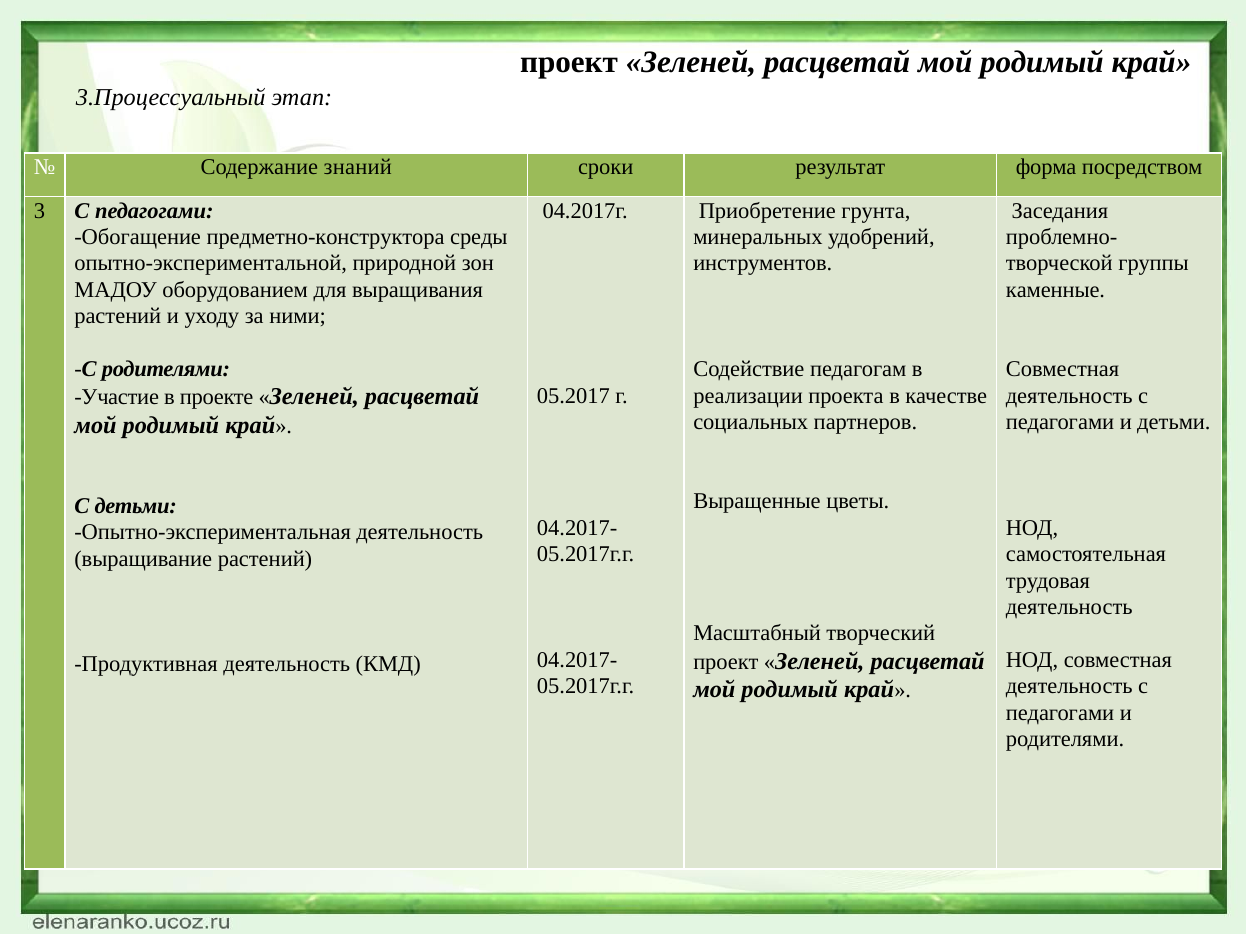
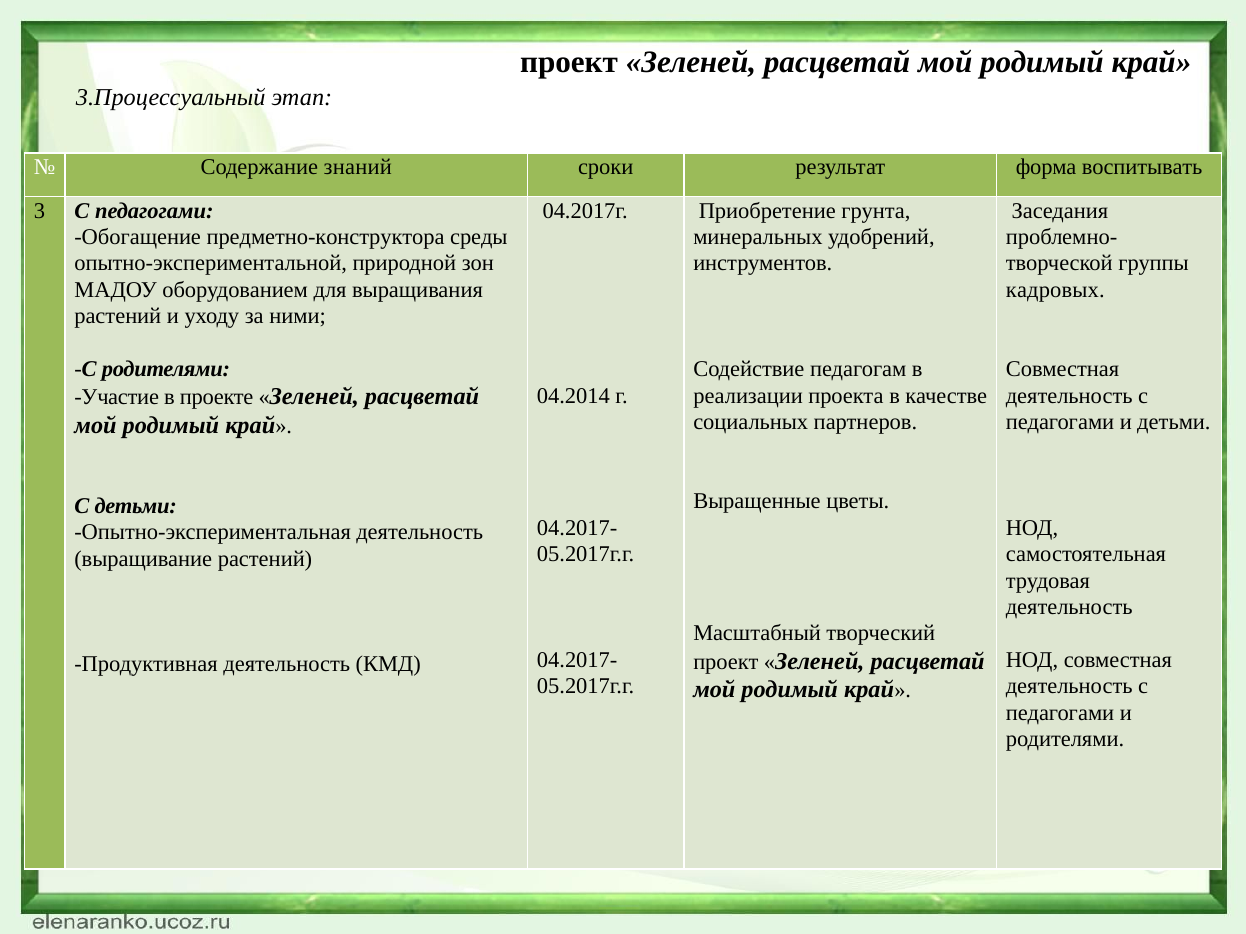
посредством: посредством -> воспитывать (1142, 167)
каменные: каменные -> кадровых (1055, 290)
05.2017: 05.2017 -> 04.2014 (573, 396)
